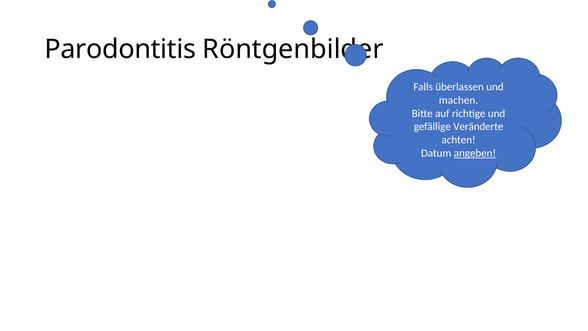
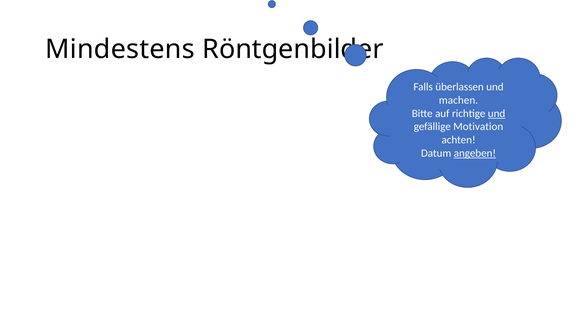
Parodontitis: Parodontitis -> Mindestens (120, 49)
und underline: none -> present (497, 113)
Veränderte: Veränderte -> Motivation (478, 127)
